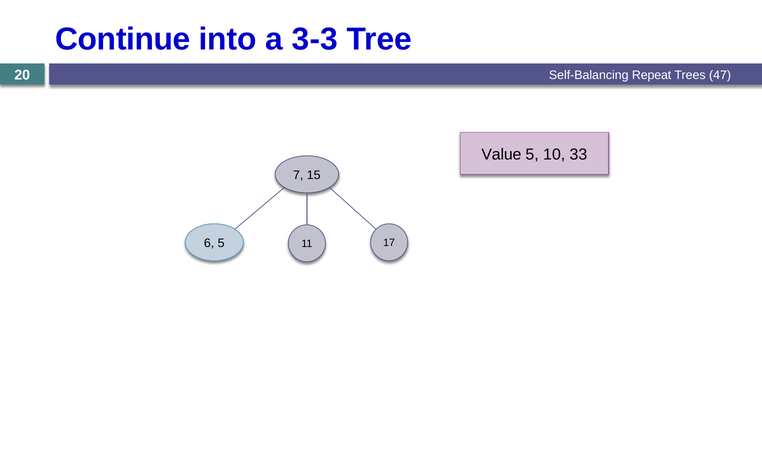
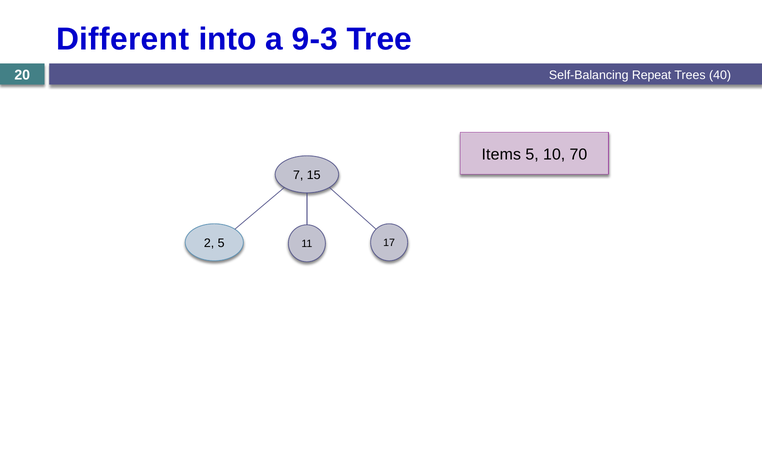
Continue: Continue -> Different (123, 39)
3-3: 3-3 -> 9-3 (315, 39)
47: 47 -> 40 (720, 75)
Value: Value -> Items (501, 154)
33: 33 -> 70 (578, 154)
6: 6 -> 2 (209, 243)
